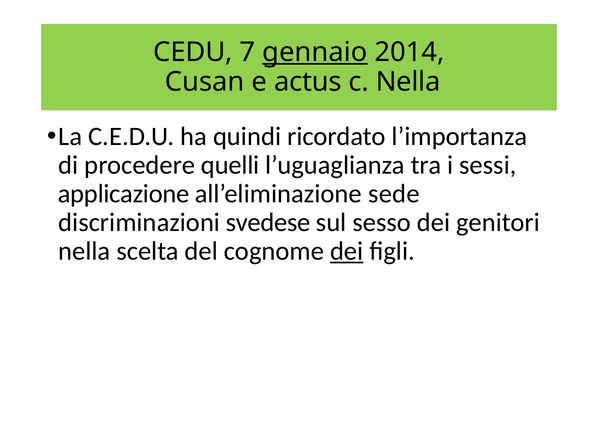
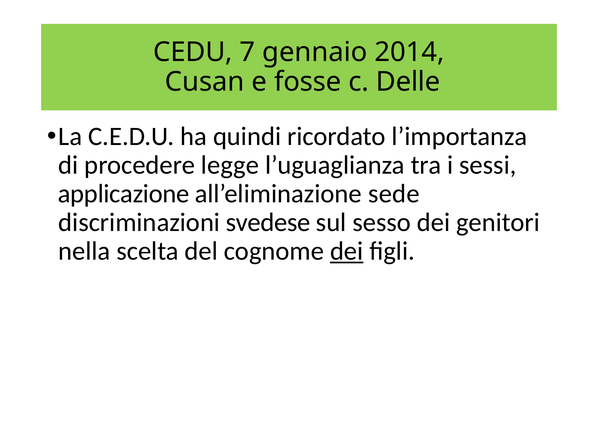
gennaio underline: present -> none (315, 52)
actus: actus -> fosse (308, 82)
c Nella: Nella -> Delle (408, 82)
quelli: quelli -> legge (230, 165)
